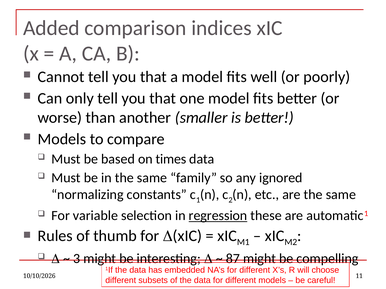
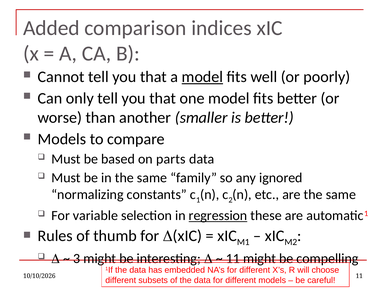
model underline: none -> present (202, 77)
times: times -> parts (171, 159)
87: 87 -> 11 (233, 259)
